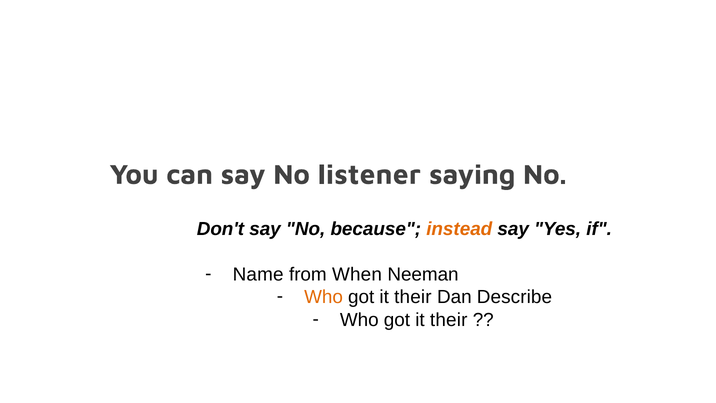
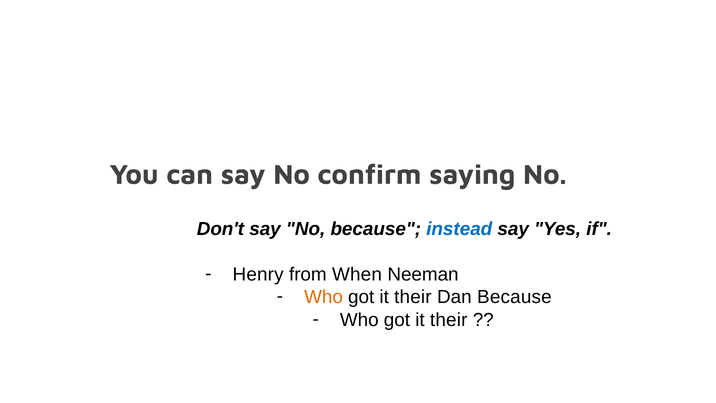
listener: listener -> confirm (369, 174)
instead colour: orange -> blue (459, 229)
Name: Name -> Henry (258, 274)
Dan Describe: Describe -> Because (514, 297)
